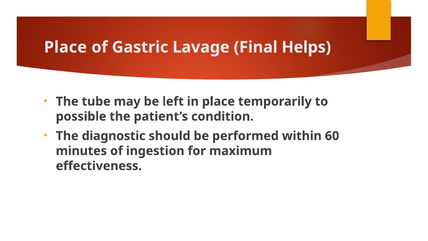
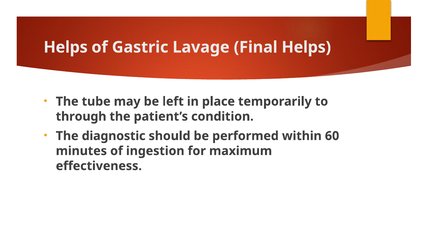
Place: Place -> Helps (66, 47)
possible: possible -> through (81, 116)
